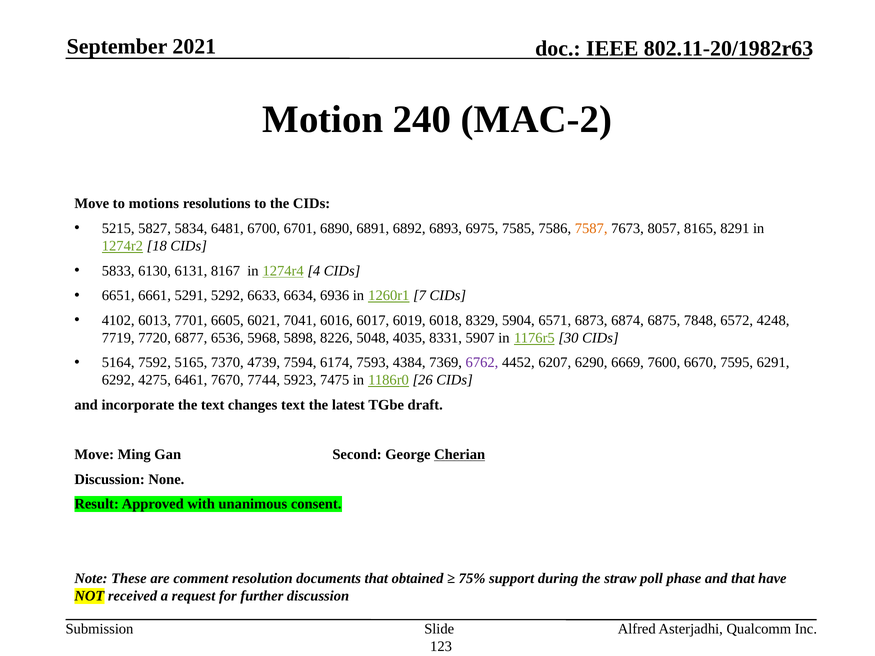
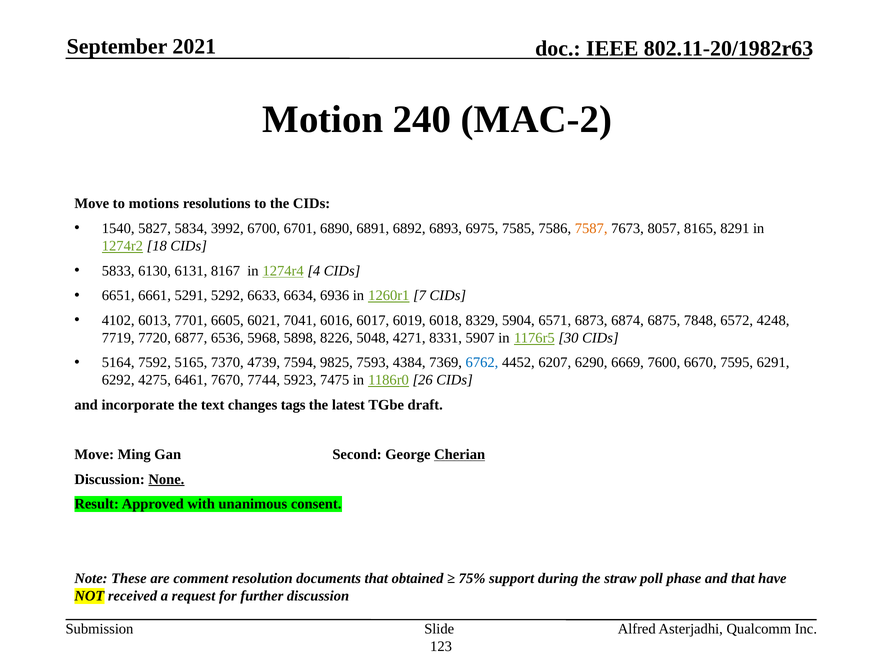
5215: 5215 -> 1540 (118, 229)
6481: 6481 -> 3992 (227, 229)
4035: 4035 -> 4271 (409, 338)
6174: 6174 -> 9825 (336, 363)
6762 colour: purple -> blue (482, 363)
changes text: text -> tags (293, 405)
None underline: none -> present (166, 479)
